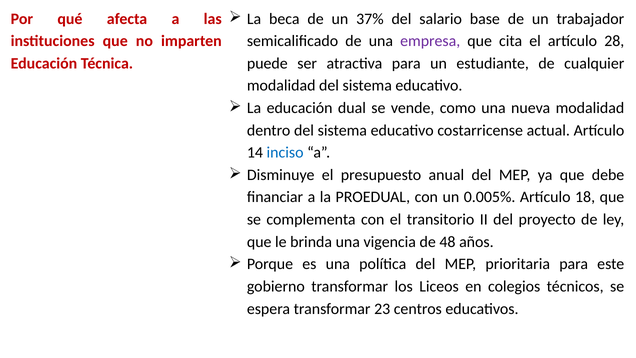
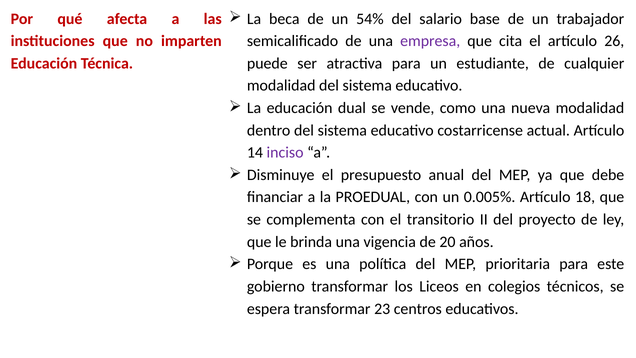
37%: 37% -> 54% (370, 19)
28: 28 -> 26 (614, 41)
inciso colour: blue -> purple (285, 153)
48: 48 -> 20 (447, 242)
